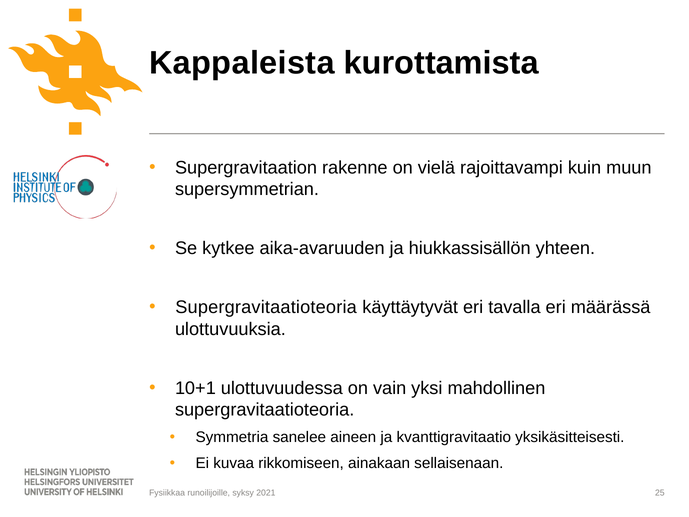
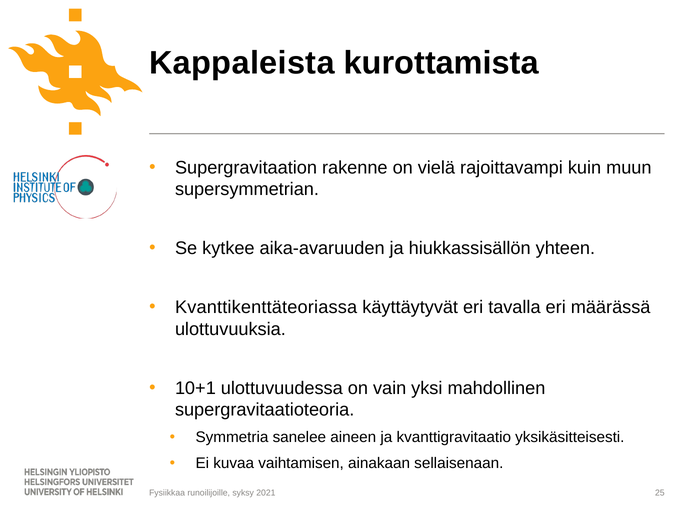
Supergravitaatioteoria: Supergravitaatioteoria -> Kvanttikenttäteoriassa (266, 307)
rikkomiseen: rikkomiseen -> vaihtamisen (301, 463)
